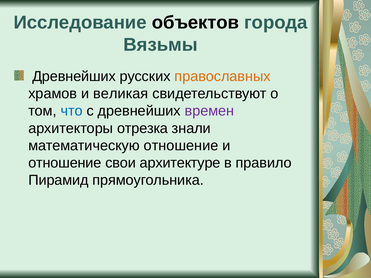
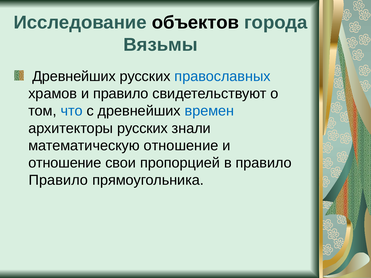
православных colour: orange -> blue (223, 76)
и великая: великая -> правило (121, 94)
времен colour: purple -> blue (209, 111)
архитекторы отрезка: отрезка -> русских (142, 128)
архитектуре: архитектуре -> пропорцией (180, 163)
Пирамид: Пирамид -> Правило (58, 180)
